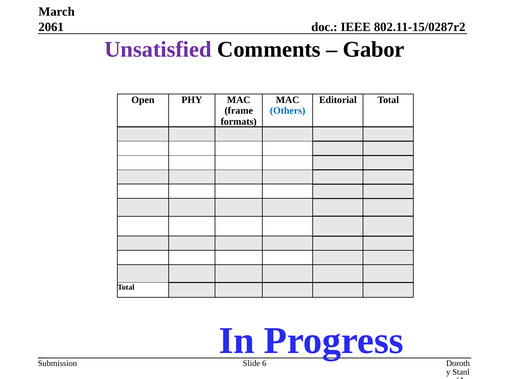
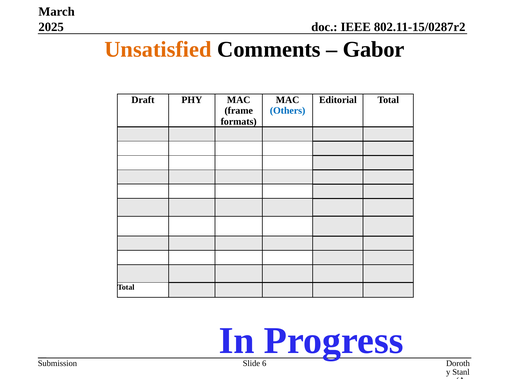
2061: 2061 -> 2025 (51, 27)
Unsatisfied colour: purple -> orange (158, 49)
Open: Open -> Draft (143, 100)
